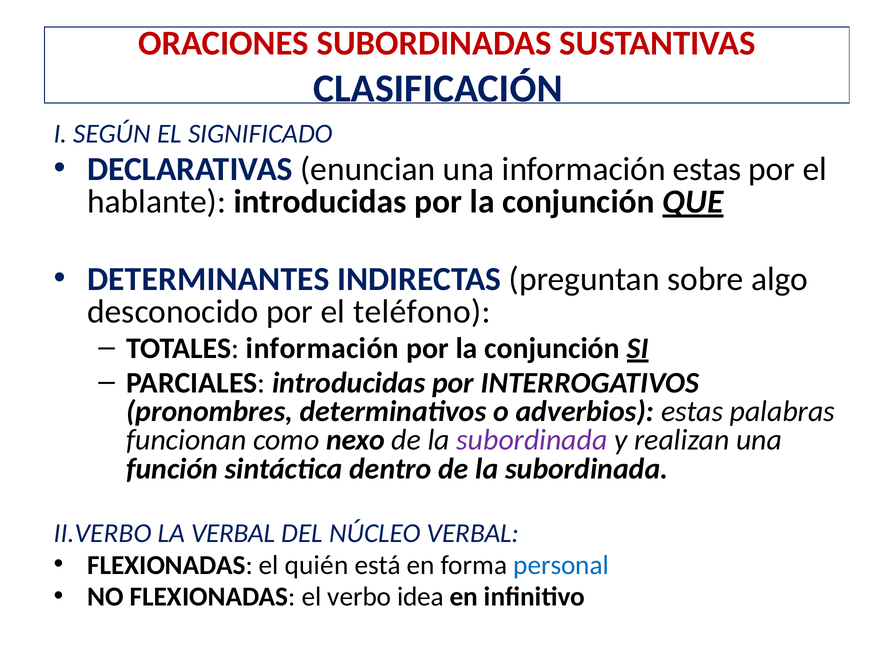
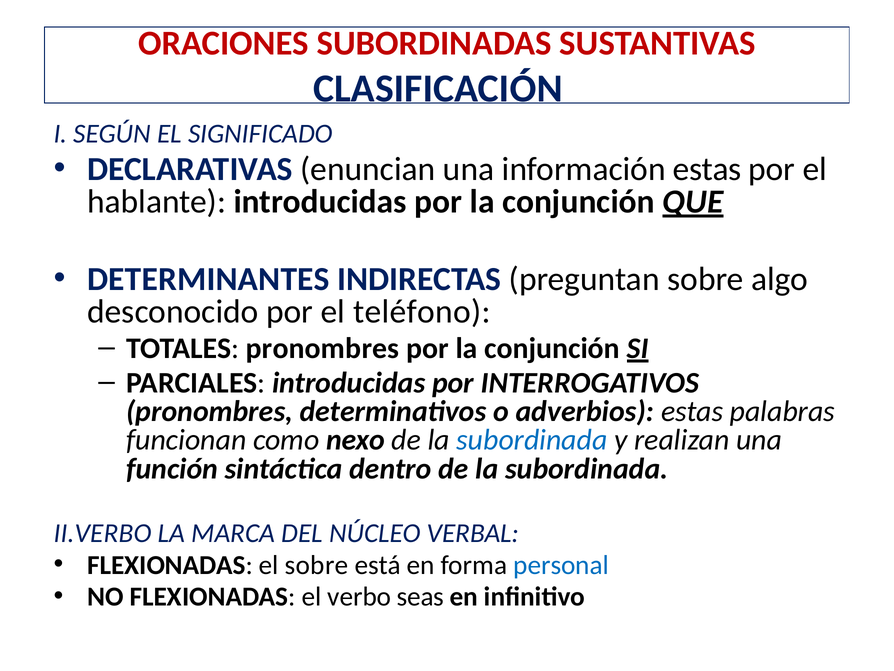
TOTALES información: información -> pronombres (322, 348)
subordinada colour: purple -> blue (532, 440)
LA VERBAL: VERBAL -> MARCA (233, 533)
el quién: quién -> sobre (317, 565)
idea: idea -> seas (421, 596)
